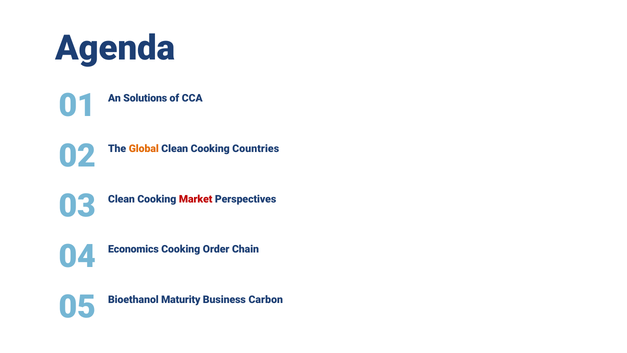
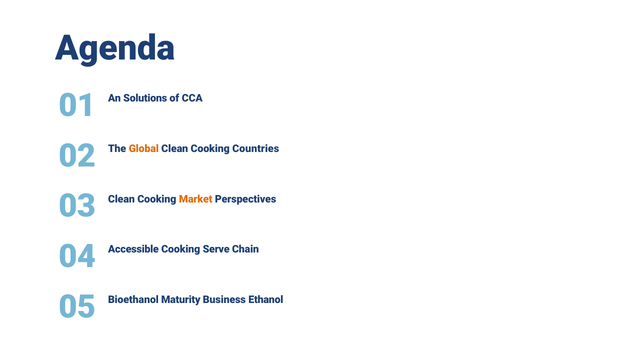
Market colour: red -> orange (196, 199)
Economics: Economics -> Accessible (133, 249)
Order: Order -> Serve (216, 249)
Carbon: Carbon -> Ethanol (266, 299)
